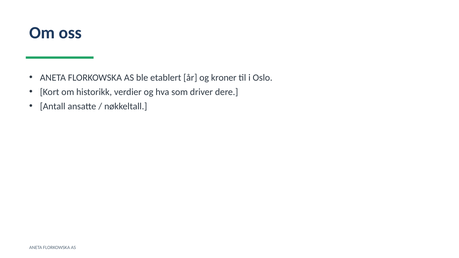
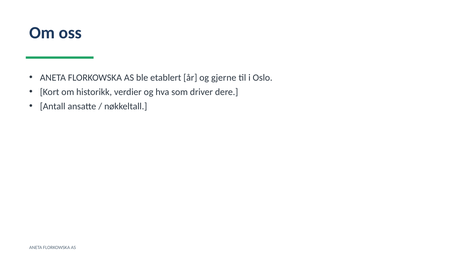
kroner: kroner -> gjerne (224, 78)
